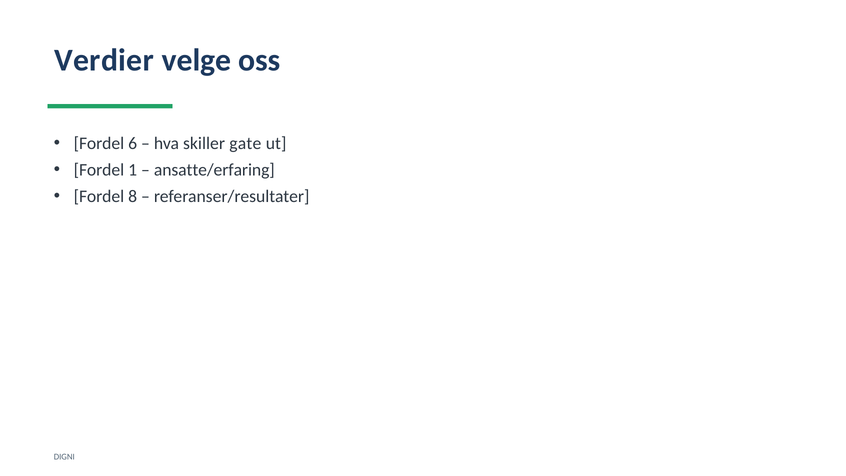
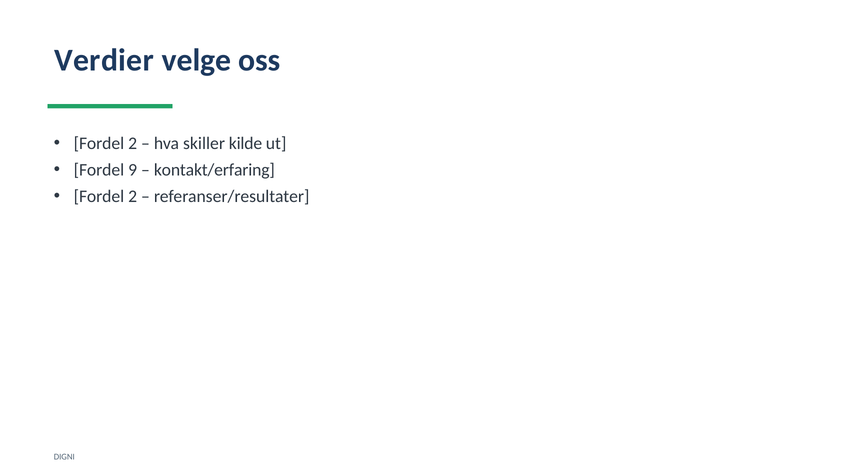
6: 6 -> 2 (133, 143)
gate: gate -> kilde (245, 143)
1: 1 -> 9 (133, 170)
ansatte/erfaring: ansatte/erfaring -> kontakt/erfaring (214, 170)
8: 8 -> 2 (133, 196)
